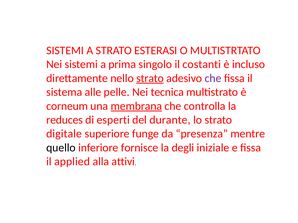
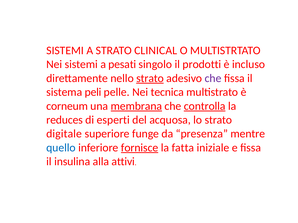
ESTERASI: ESTERASI -> CLINICAL (156, 51)
prima: prima -> pesati (122, 64)
costanti: costanti -> prodotti (202, 64)
alle: alle -> peli (93, 92)
controlla underline: none -> present (205, 106)
durante: durante -> acquosa (170, 120)
quello colour: black -> blue (61, 148)
fornisce underline: none -> present (140, 148)
degli: degli -> fatta (183, 148)
applied: applied -> insulina (72, 162)
